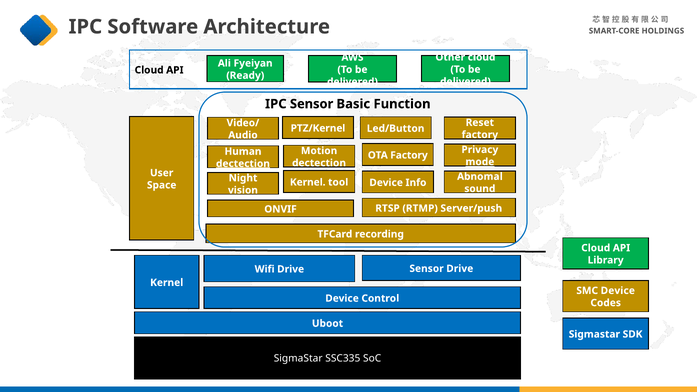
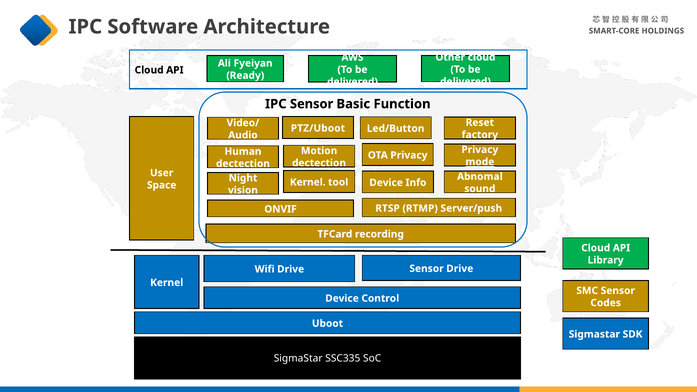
PTZ/Kernel: PTZ/Kernel -> PTZ/Uboot (318, 128)
OTA Factory: Factory -> Privacy (409, 155)
dectection underline: present -> none (243, 164)
SMC Device: Device -> Sensor (618, 291)
